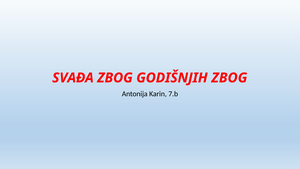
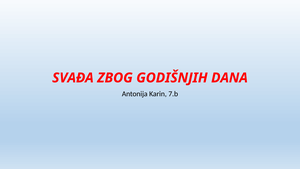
GODIŠNJIH ZBOG: ZBOG -> DANA (229, 78)
